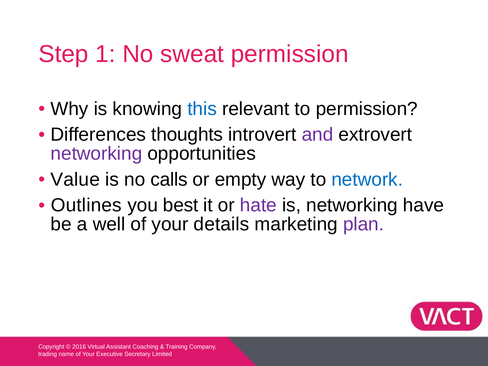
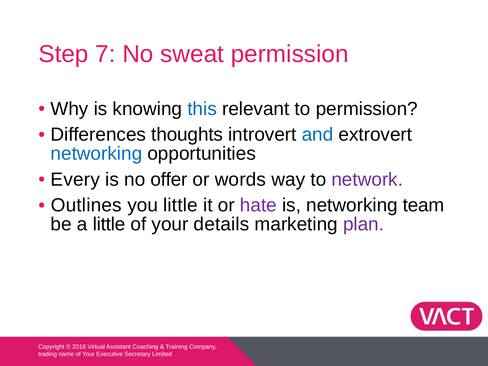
1: 1 -> 7 (105, 54)
and colour: purple -> blue (318, 135)
networking colour: purple -> blue (96, 154)
Value: Value -> Every (75, 180)
calls: calls -> offer (169, 180)
empty: empty -> words (240, 180)
network colour: blue -> purple (367, 180)
you best: best -> little (180, 205)
have: have -> team (424, 205)
a well: well -> little (109, 224)
